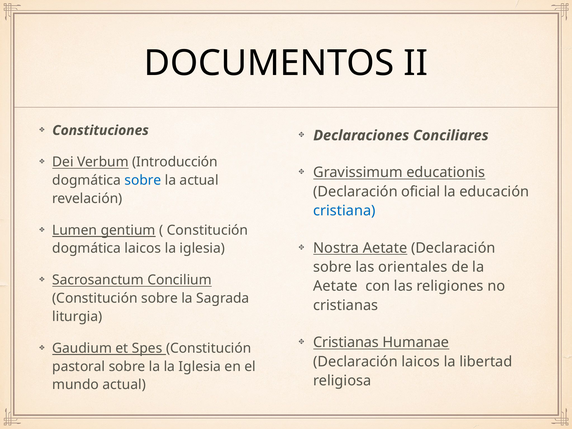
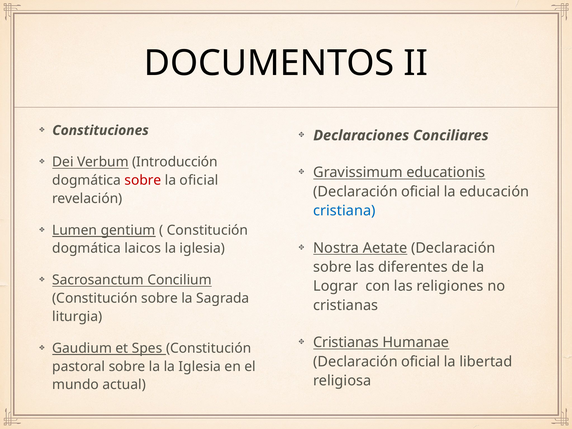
sobre colour: blue -> red (143, 180)
la actual: actual -> oficial (199, 180)
orientales: orientales -> diferentes (413, 267)
Aetate: Aetate -> Lograr (336, 286)
laicos: laicos -> oficial (421, 362)
